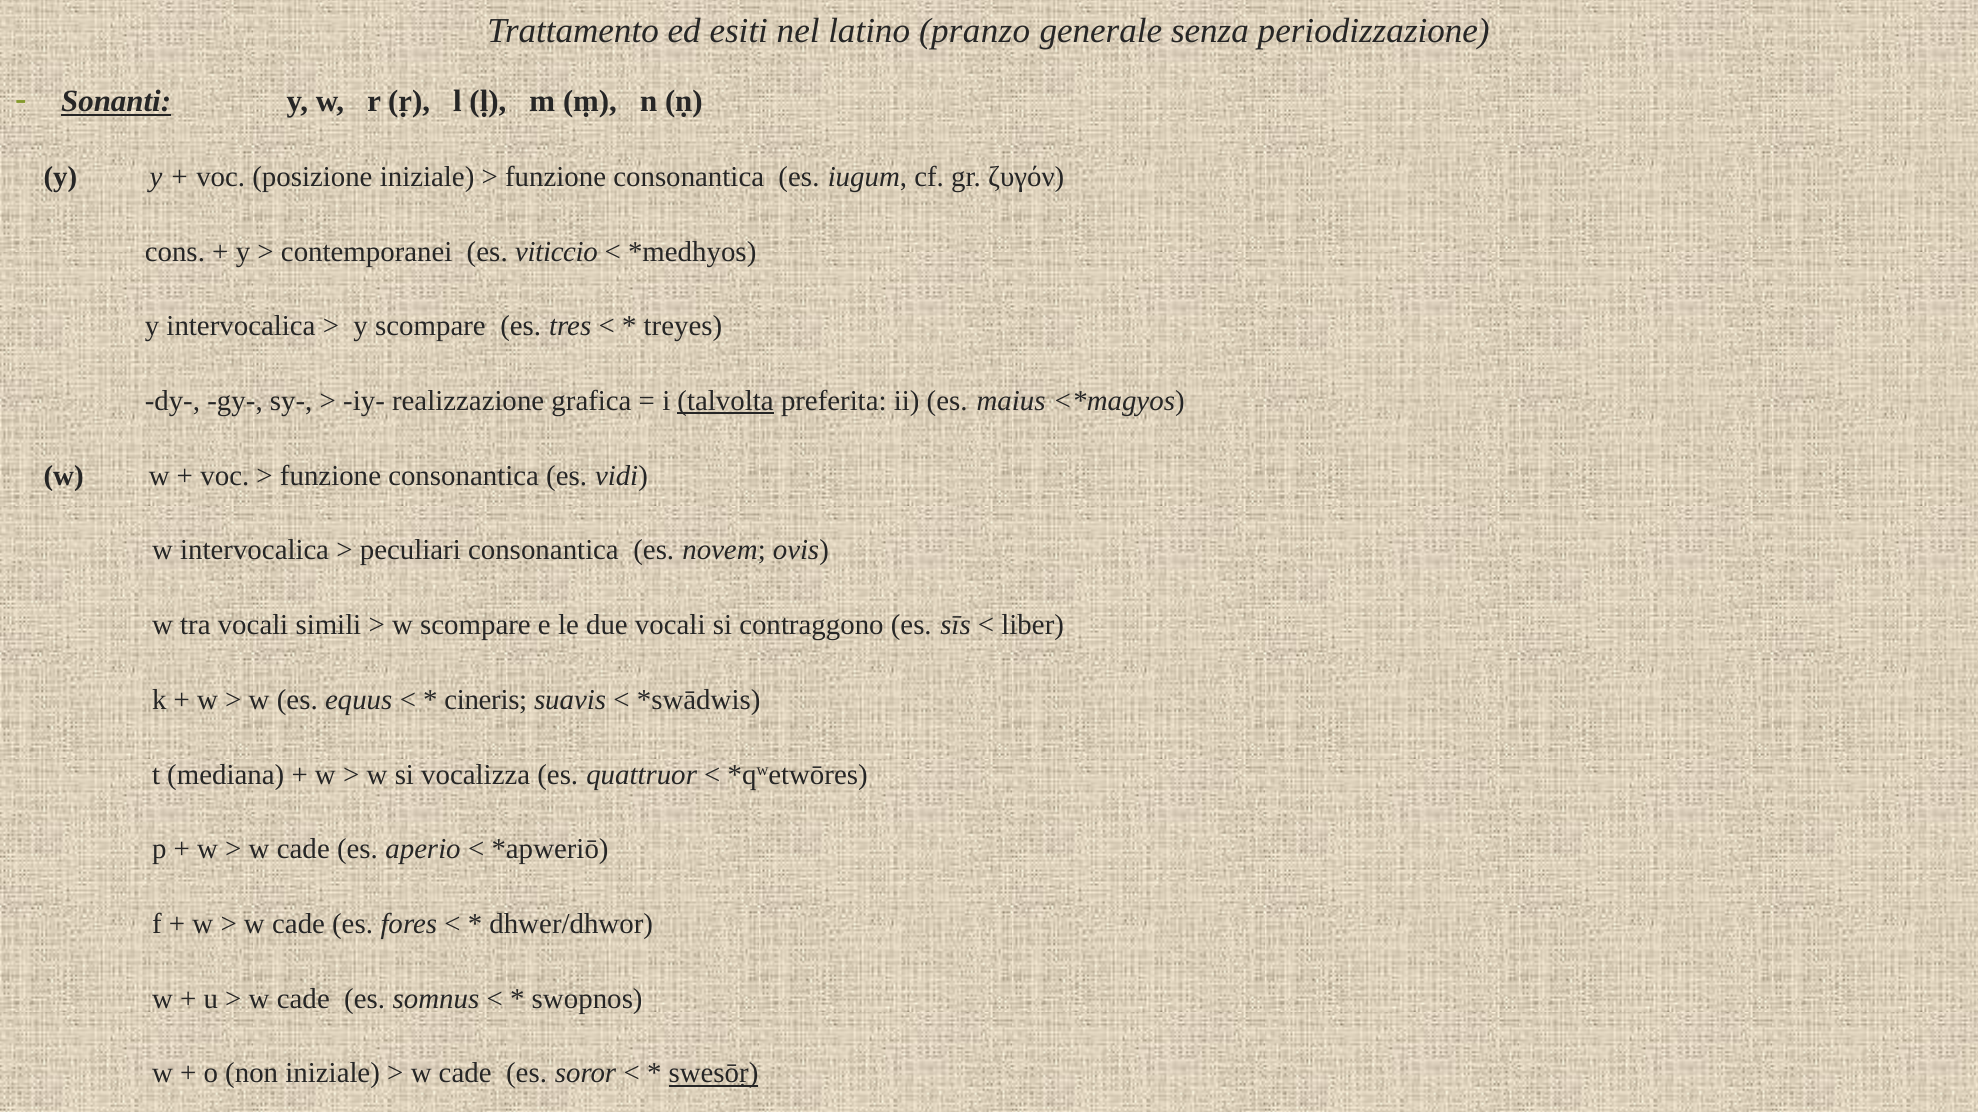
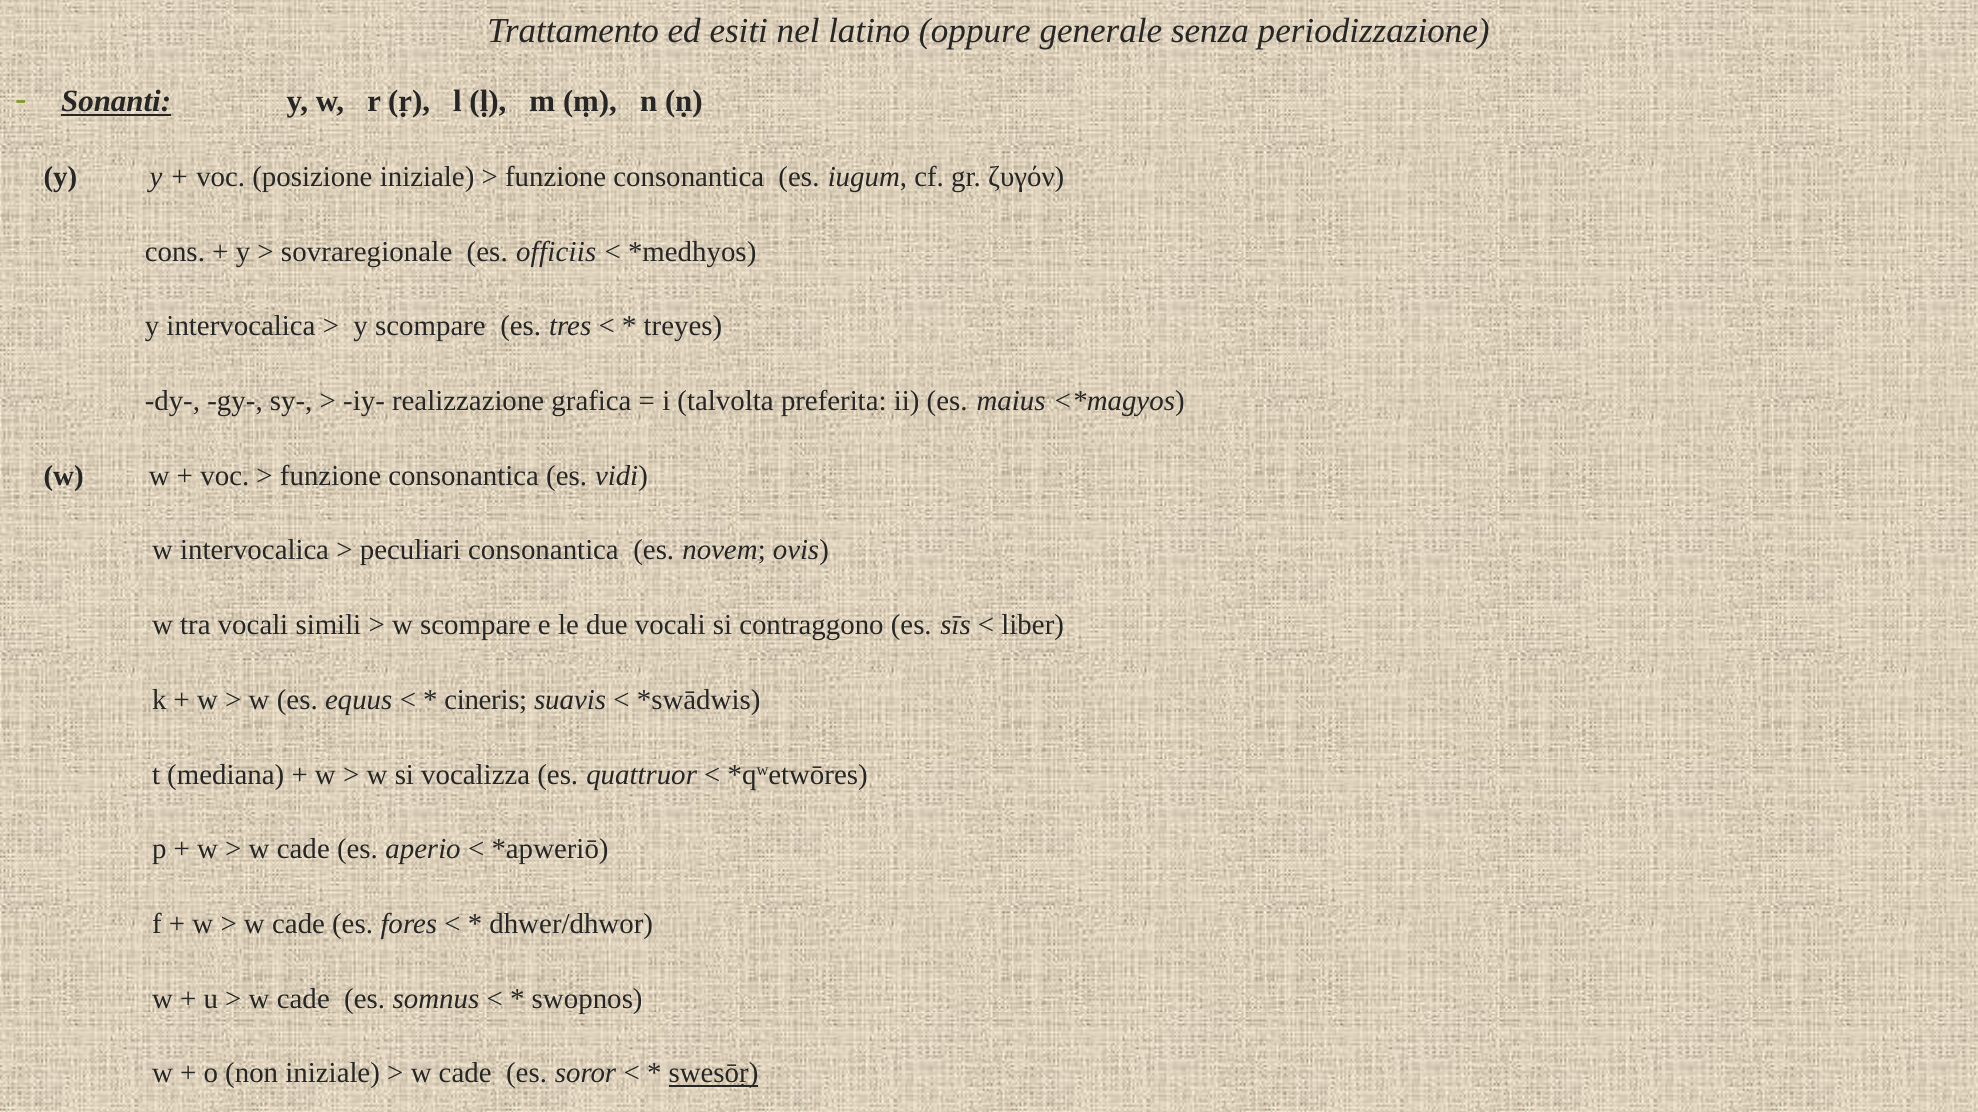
pranzo: pranzo -> oppure (975, 31)
contemporanei: contemporanei -> sovraregionale (367, 252)
viticcio: viticcio -> officiis (556, 252)
talvolta underline: present -> none (725, 401)
